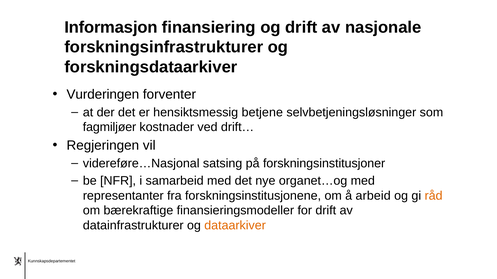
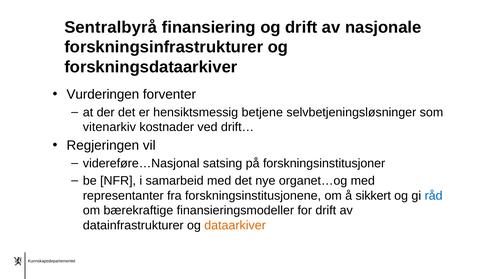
Informasjon: Informasjon -> Sentralbyrå (111, 27)
fagmiljøer: fagmiljøer -> vitenarkiv (109, 127)
arbeid: arbeid -> sikkert (373, 196)
råd colour: orange -> blue (434, 196)
